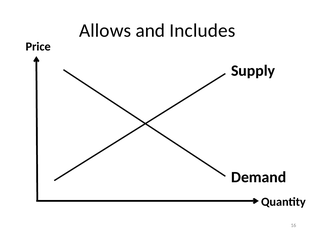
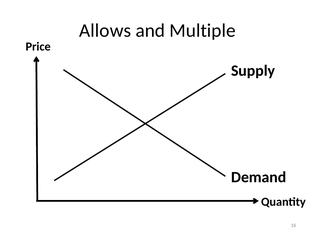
Includes: Includes -> Multiple (203, 30)
